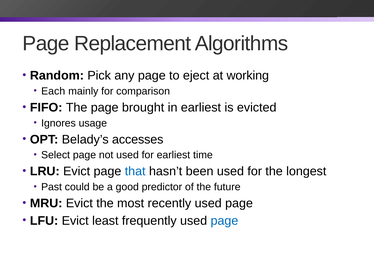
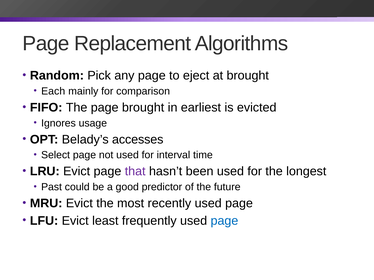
at working: working -> brought (248, 76)
for earliest: earliest -> interval (173, 155)
that colour: blue -> purple (135, 172)
